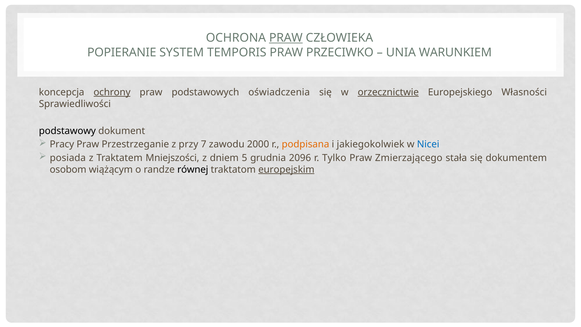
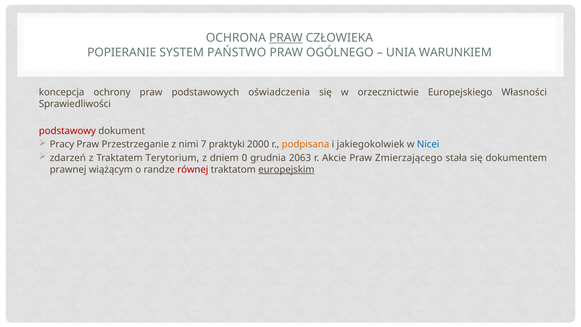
TEMPORIS: TEMPORIS -> PAŃSTWO (237, 52)
PRZECIWKO: PRZECIWKO -> OGÓLNEGO (340, 52)
ochrony underline: present -> none (112, 92)
orzecznictwie underline: present -> none (388, 92)
podstawowy colour: black -> red (67, 131)
przy: przy -> nimi (189, 144)
zawodu: zawodu -> praktyki (227, 144)
posiada: posiada -> zdarzeń (68, 158)
Mniejszości: Mniejszości -> Terytorium (172, 158)
5: 5 -> 0 (244, 158)
2096: 2096 -> 2063 (300, 158)
Tylko: Tylko -> Akcie (334, 158)
osobom: osobom -> prawnej (68, 169)
równej colour: black -> red (193, 169)
